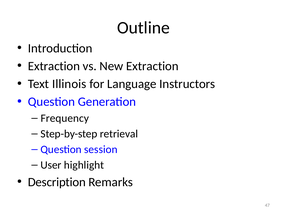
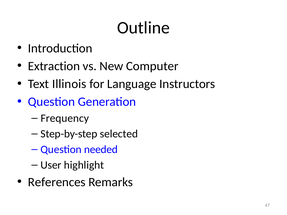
New Extraction: Extraction -> Computer (152, 66)
retrieval: retrieval -> selected (119, 134)
session: session -> needed (101, 150)
Description: Description -> References (57, 182)
